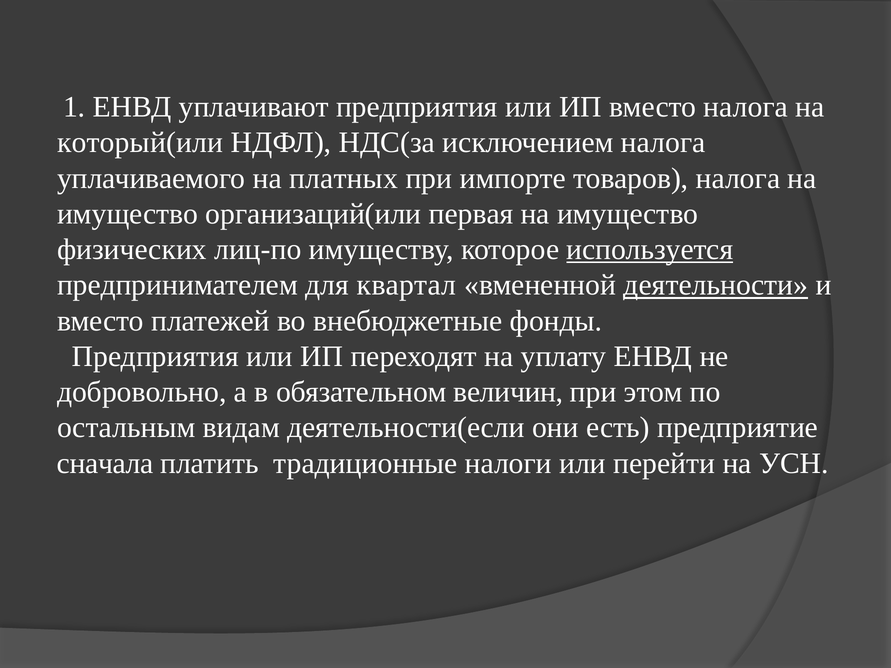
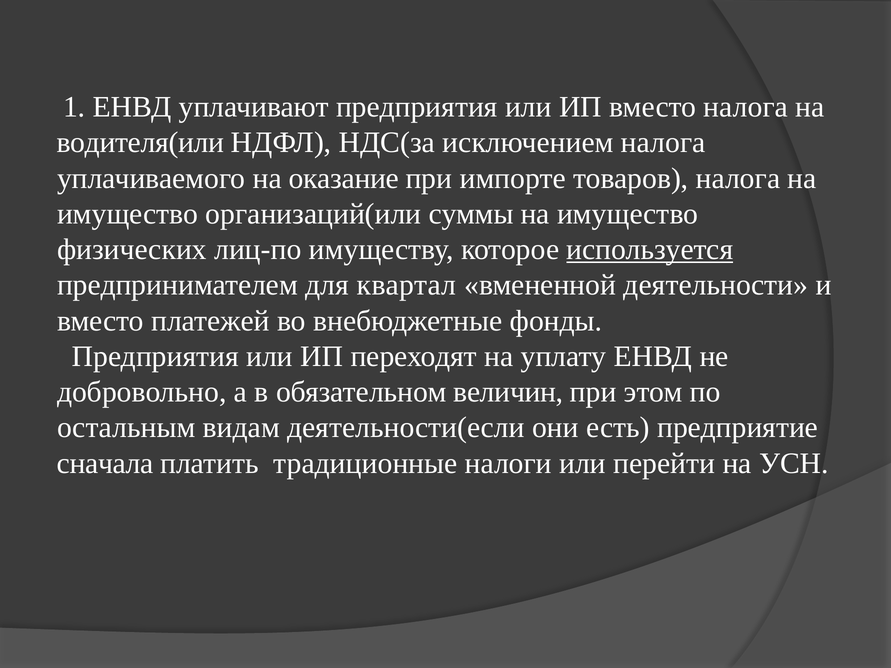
который(или: который(или -> водителя(или (140, 143)
платных: платных -> оказание (344, 178)
первая: первая -> суммы (471, 214)
деятельности underline: present -> none (716, 285)
